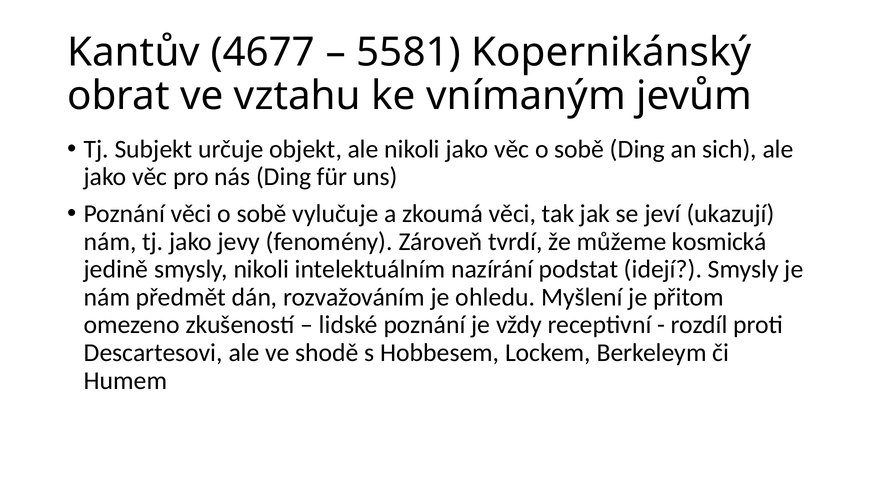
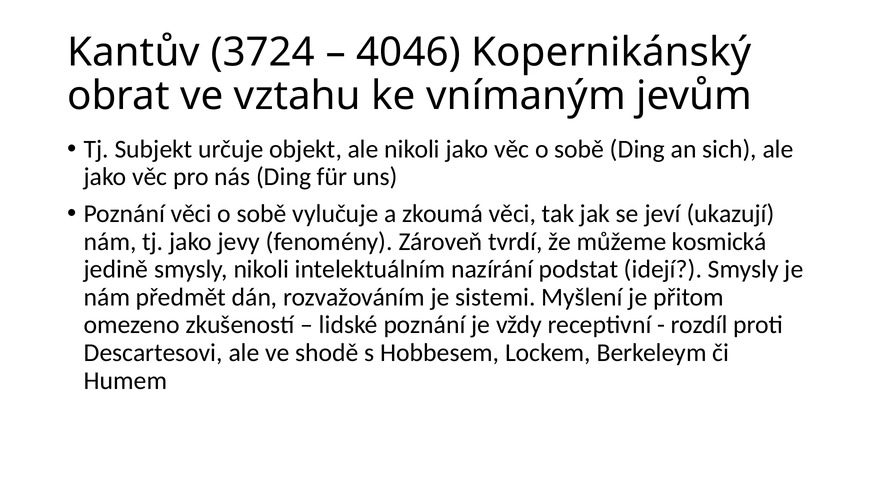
4677: 4677 -> 3724 (263, 52)
5581: 5581 -> 4046 (409, 52)
ohledu: ohledu -> sistemi (495, 297)
